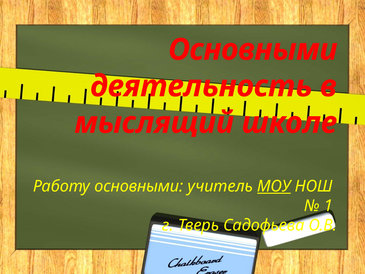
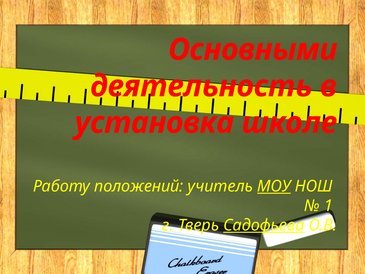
мыслящий: мыслящий -> установка (154, 123)
Работу основными: основными -> положений (139, 186)
Садофьева underline: none -> present (264, 225)
